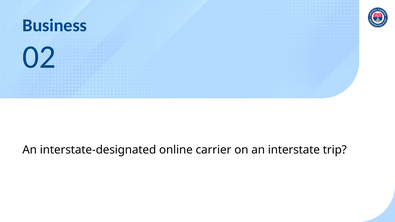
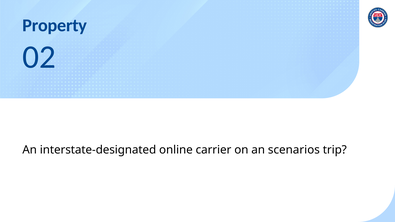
Business: Business -> Property (55, 25)
interstate: interstate -> scenarios (294, 150)
